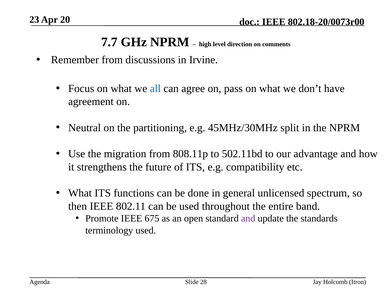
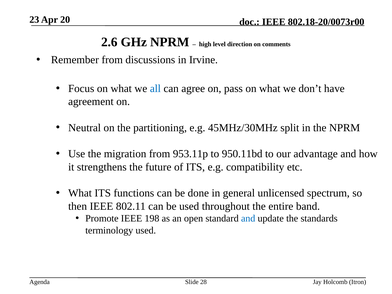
7.7: 7.7 -> 2.6 (109, 42)
808.11p: 808.11p -> 953.11p (190, 154)
502.11bd: 502.11bd -> 950.11bd (242, 154)
675: 675 -> 198 (152, 219)
and colour: purple -> blue (248, 219)
